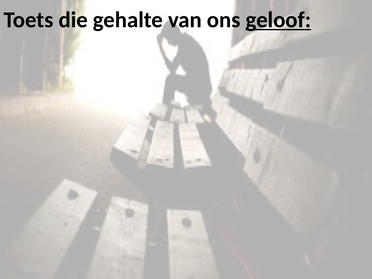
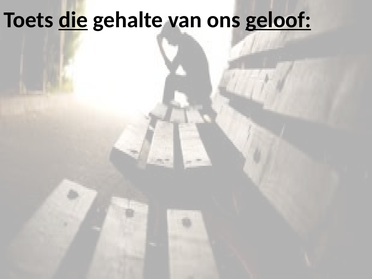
die underline: none -> present (73, 20)
